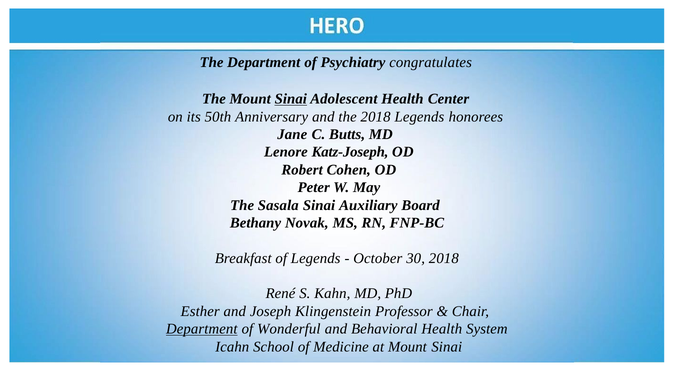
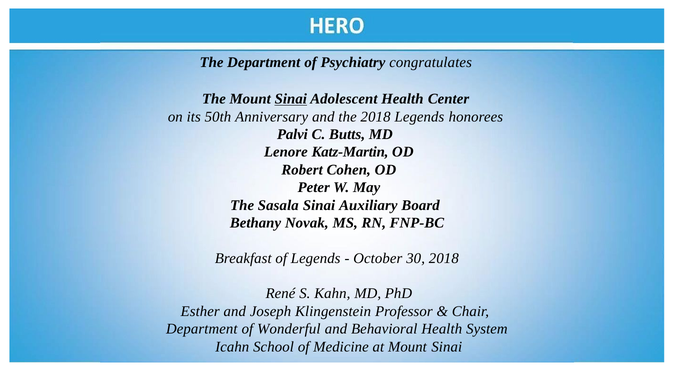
Jane: Jane -> Palvi (292, 134)
Katz-Joseph: Katz-Joseph -> Katz-Martin (350, 152)
Department underline: present -> none (202, 329)
